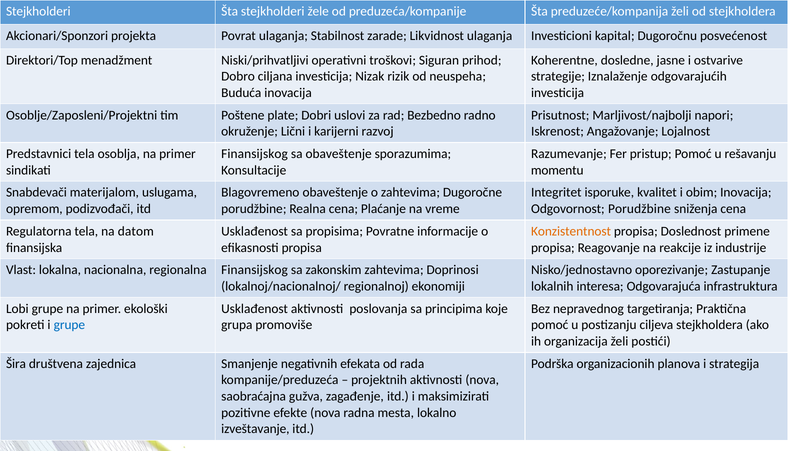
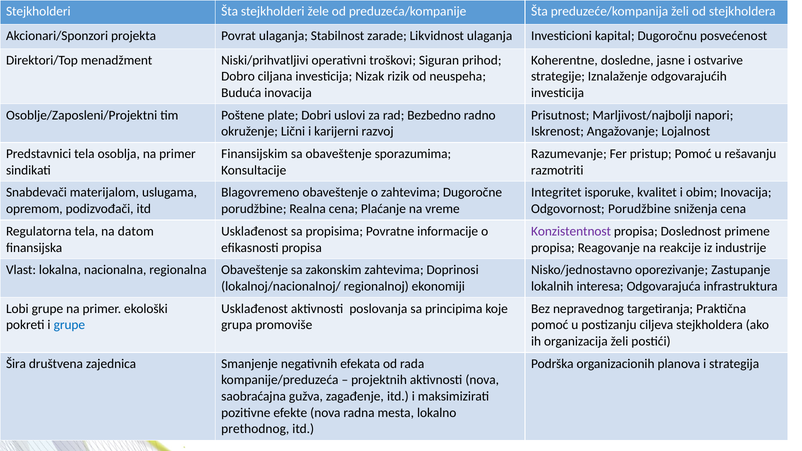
Finansijskog: Finansijskog -> Finansijskim (255, 154)
momentu: momentu -> razmotriti (557, 170)
Konzistentnost colour: orange -> purple (571, 231)
regionalna Finansijskog: Finansijskog -> Obaveštenje (255, 270)
izveštavanje: izveštavanje -> prethodnog (255, 429)
